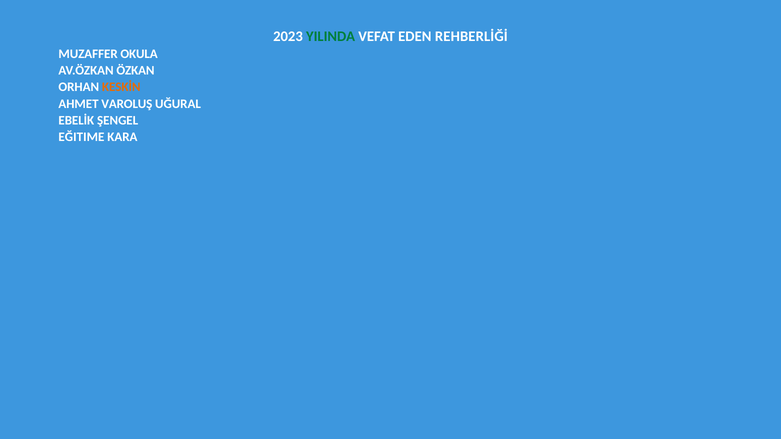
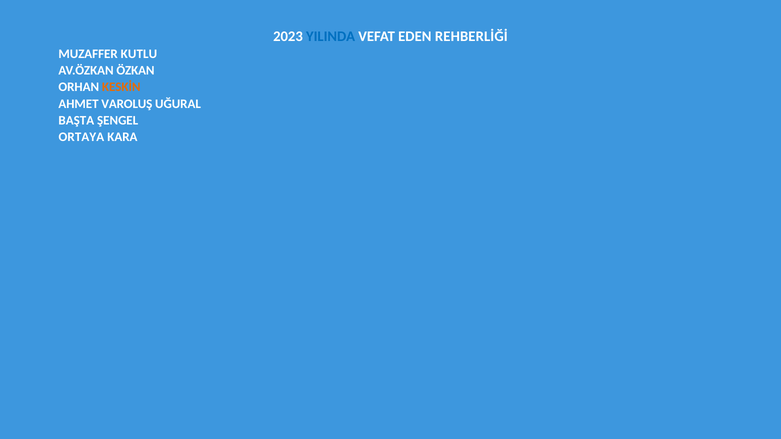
YILINDA colour: green -> blue (331, 36)
OKULA: OKULA -> KUTLU (139, 54)
EBELİK: EBELİK -> BAŞTA (76, 121)
EĞITIME: EĞITIME -> ORTAYA (81, 137)
